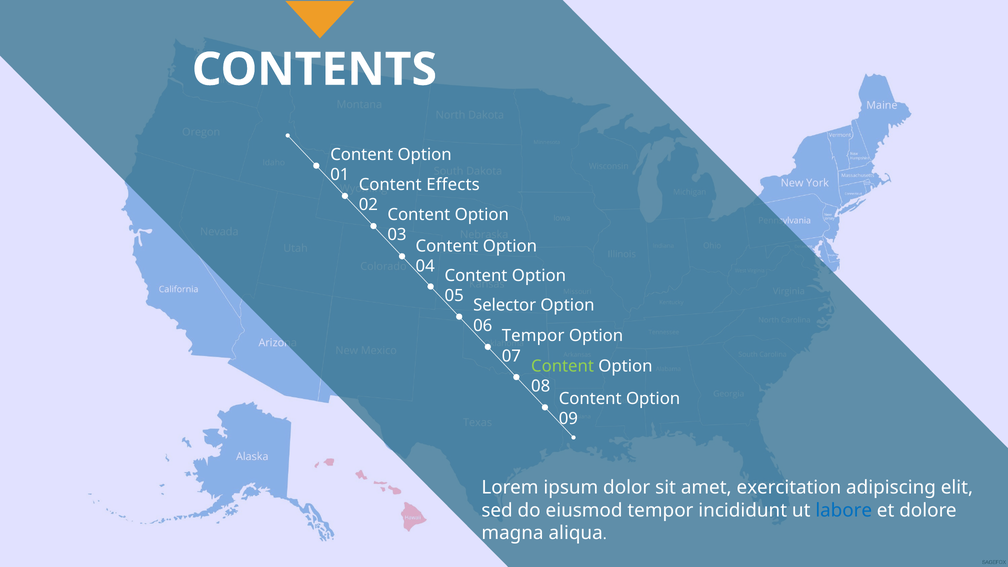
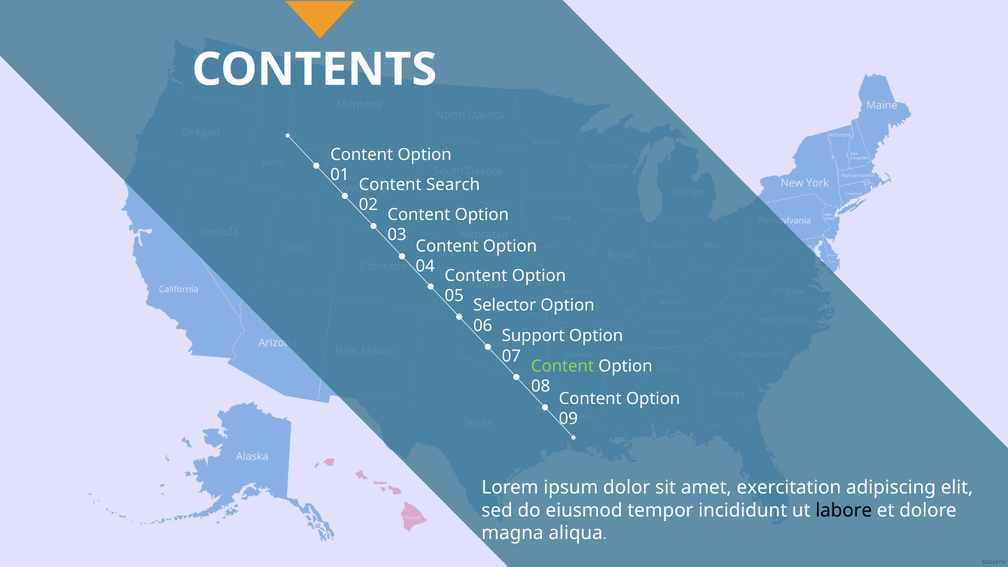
Effects: Effects -> Search (453, 185)
Tempor: Tempor -> Support (533, 336)
labore colour: blue -> black (844, 510)
